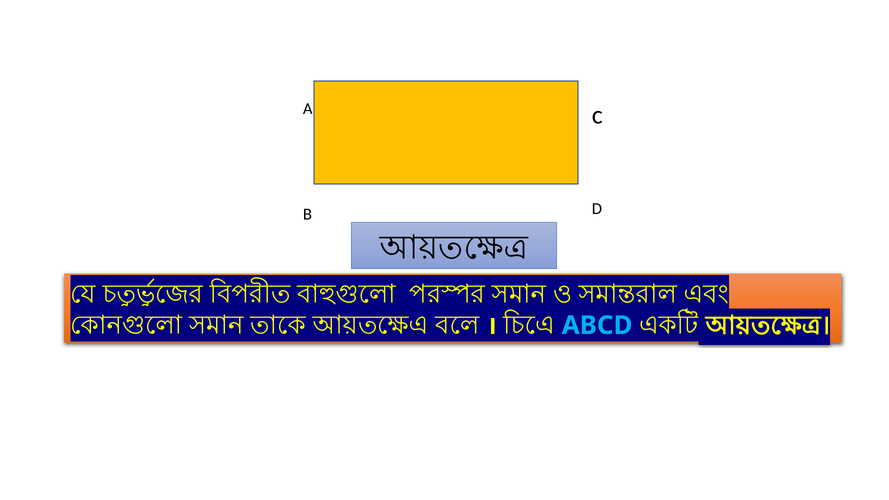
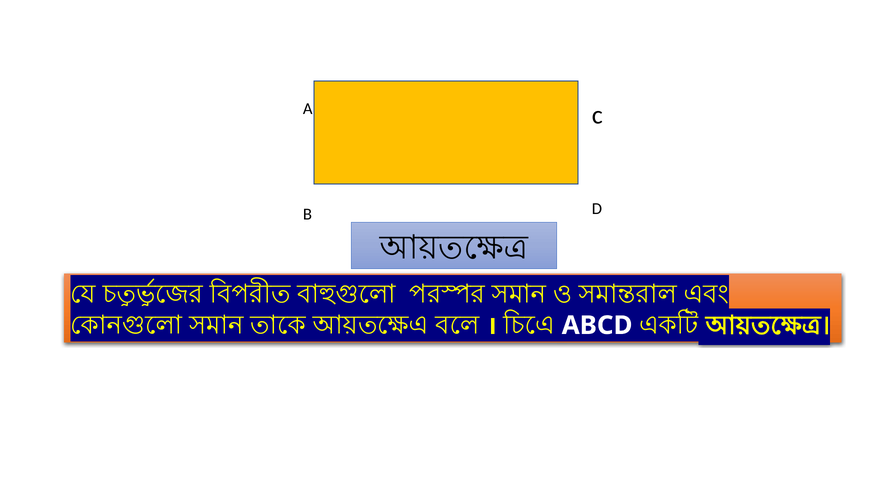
ABCD colour: light blue -> white (597, 325)
